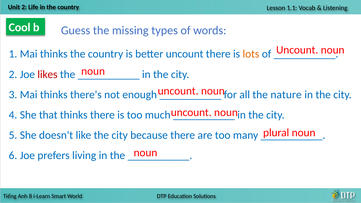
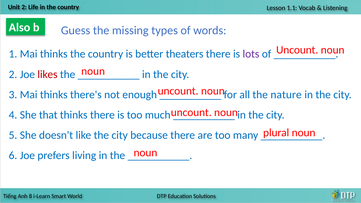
Cool: Cool -> Also (19, 27)
better uncount: uncount -> theaters (185, 54)
lots colour: orange -> purple (251, 54)
